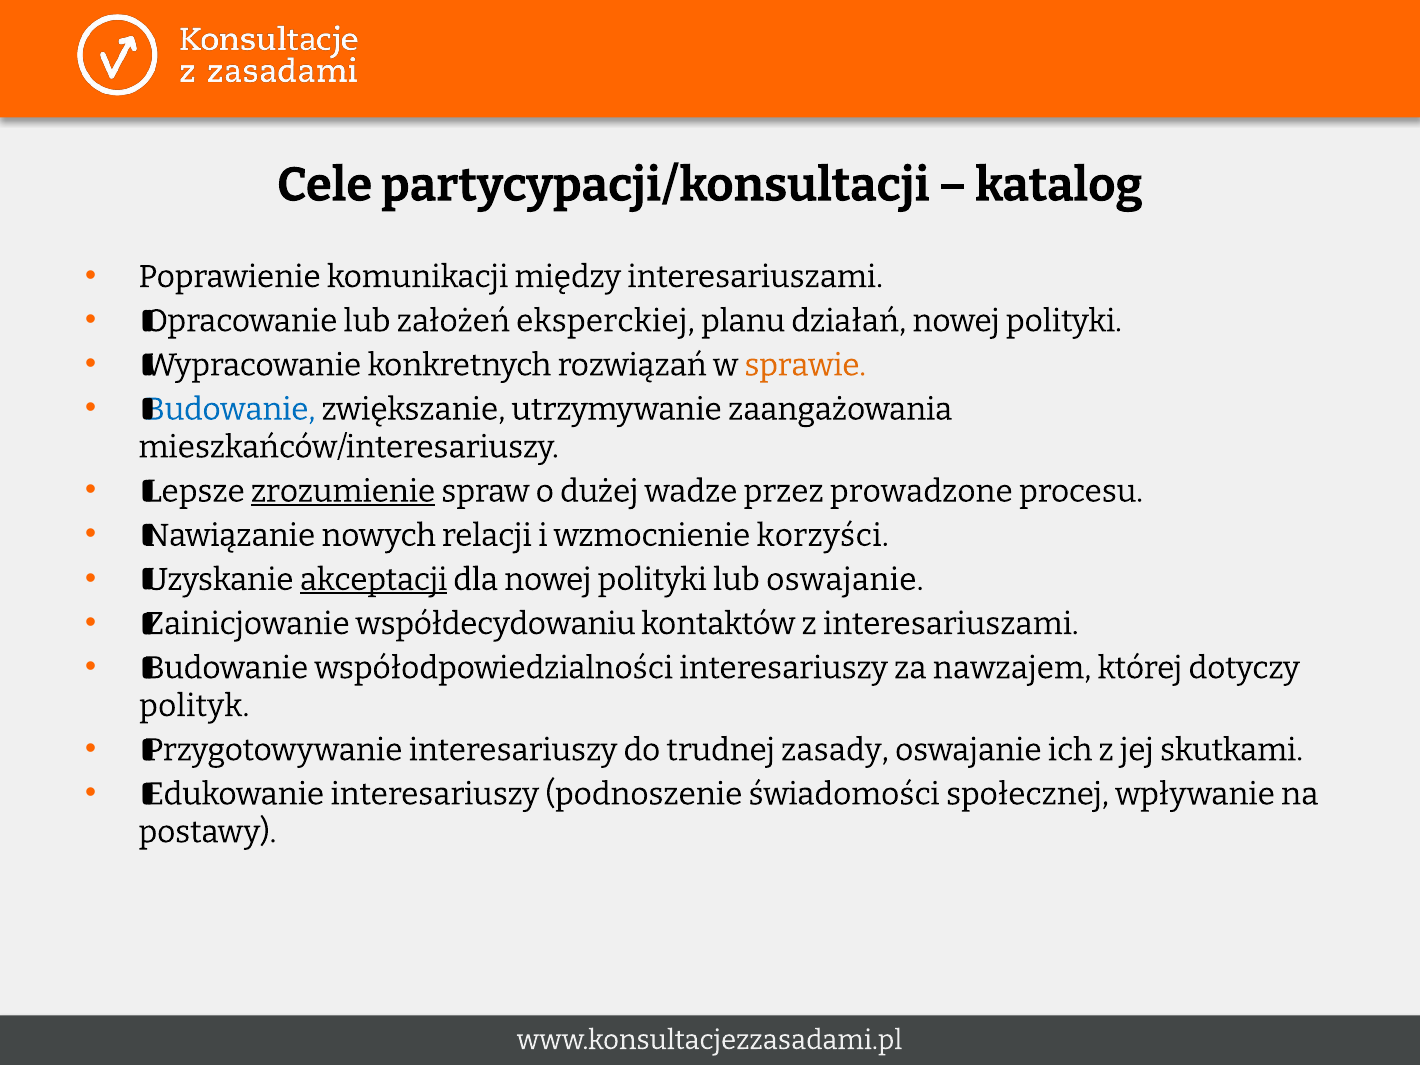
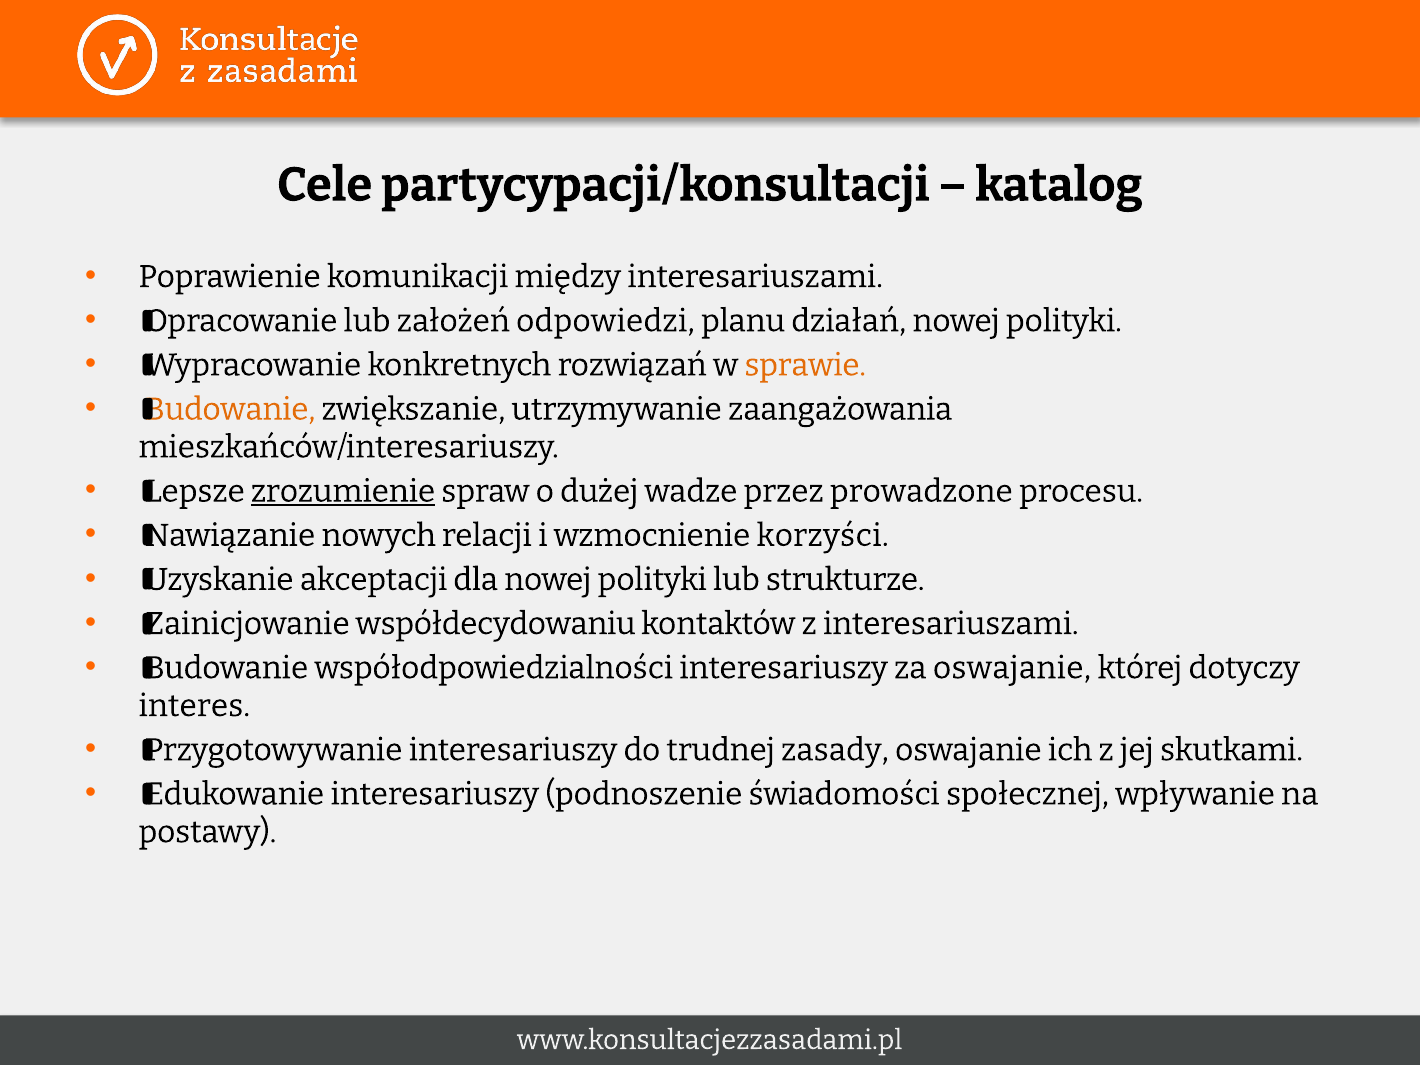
eksperckiej: eksperckiej -> odpowiedzi (605, 321)
Budowanie colour: blue -> orange (230, 409)
akceptacji underline: present -> none (374, 580)
lub oswajanie: oswajanie -> strukturze (845, 580)
za nawzajem: nawzajem -> oswajanie (1012, 668)
polityk: polityk -> interes (194, 706)
